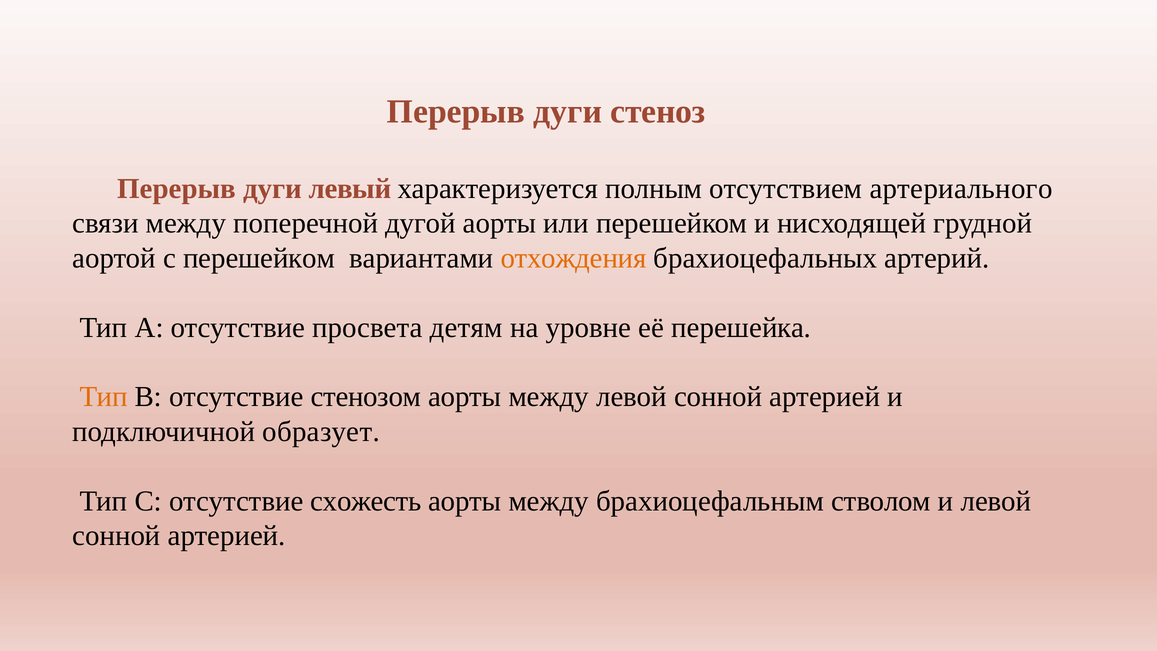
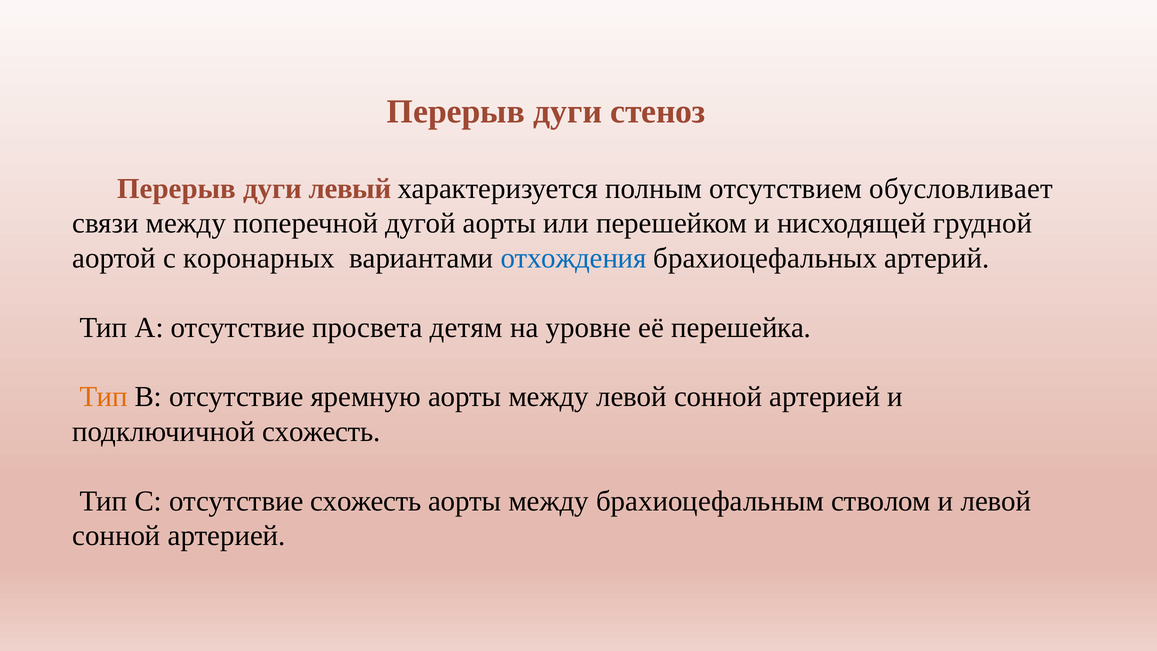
артериального: артериального -> обусловливает (961, 189)
с перешейком: перешейком -> коронарных (259, 258)
отхождения colour: orange -> blue (573, 258)
стенозом: стенозом -> яремную (366, 397)
подключичной образует: образует -> схожесть (321, 431)
